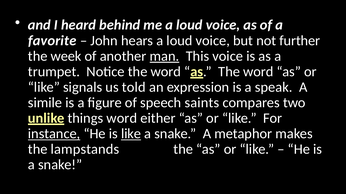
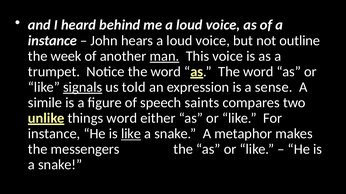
favorite: favorite -> instance (52, 41)
further: further -> outline (300, 41)
signals underline: none -> present (83, 87)
speak: speak -> sense (274, 87)
instance underline: present -> none (54, 134)
lampstands: lampstands -> messengers (85, 150)
